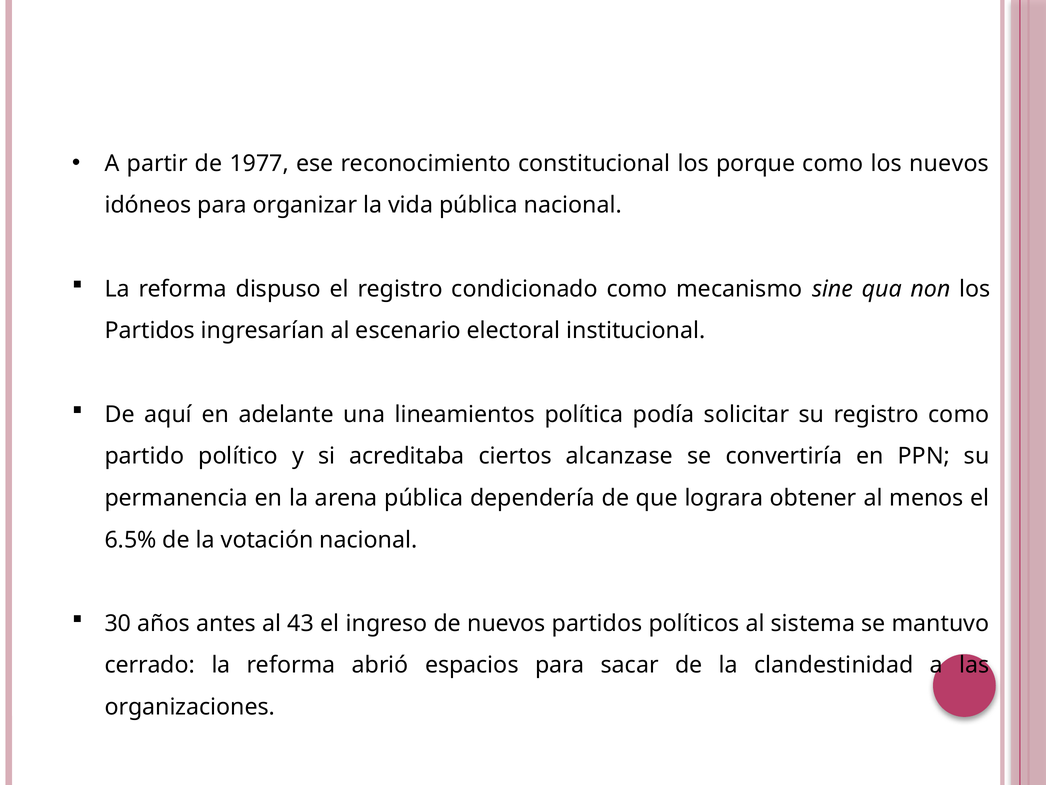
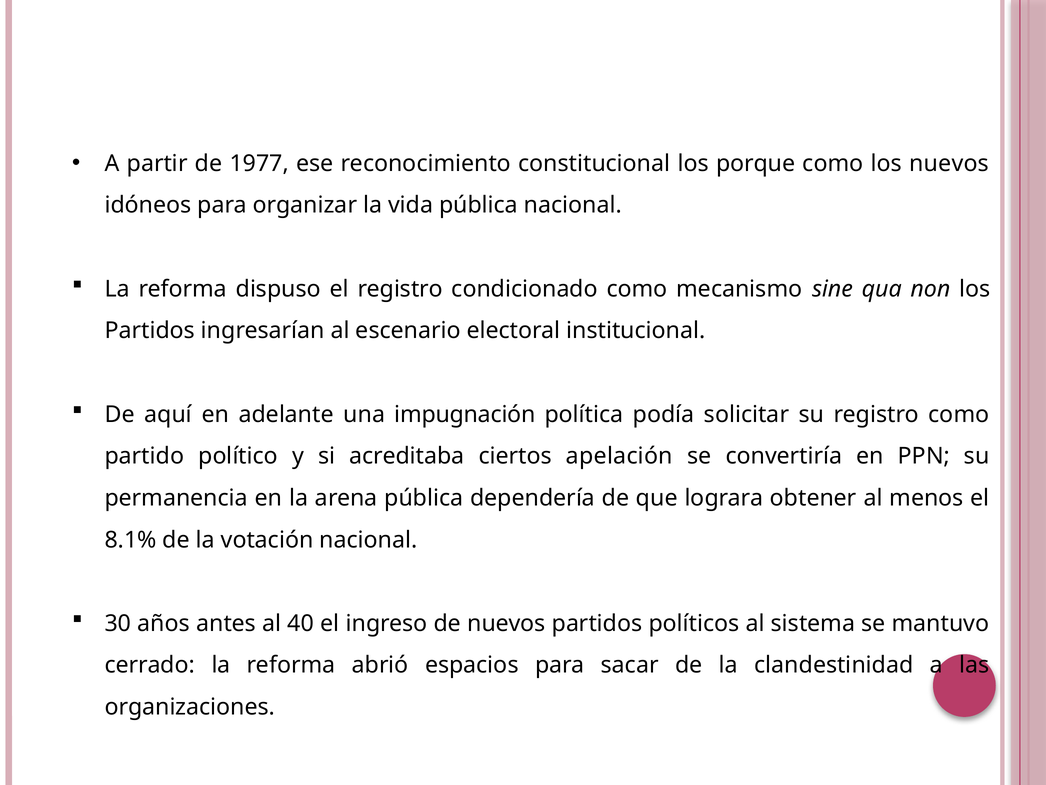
lineamientos: lineamientos -> impugnación (465, 414)
alcanzase: alcanzase -> apelación (619, 456)
6.5%: 6.5% -> 8.1% (131, 540)
43: 43 -> 40 (301, 623)
